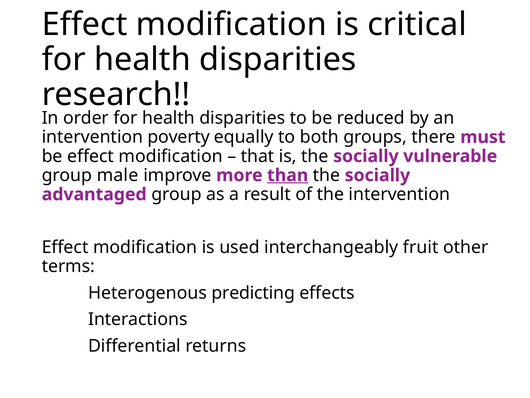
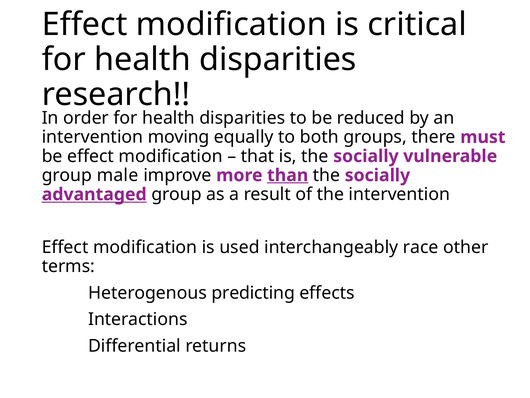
poverty: poverty -> moving (179, 137)
advantaged underline: none -> present (94, 194)
fruit: fruit -> race (421, 247)
